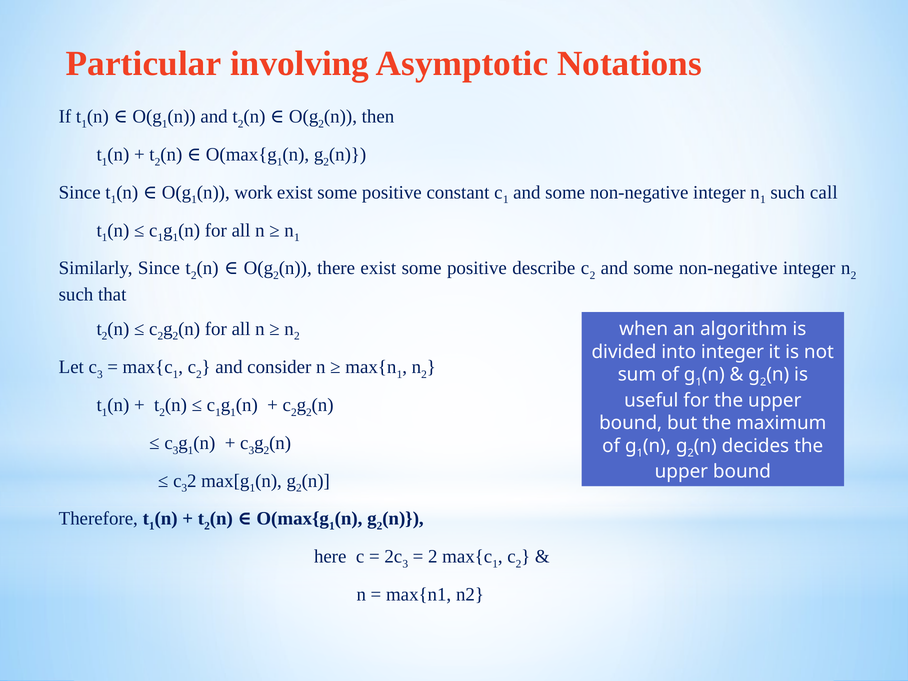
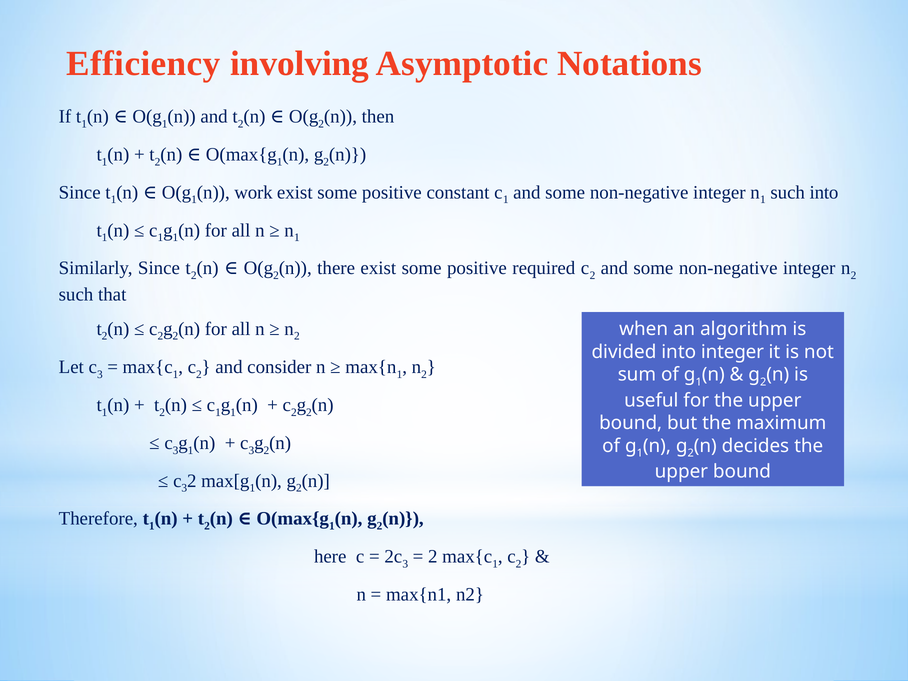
Particular: Particular -> Efficiency (143, 64)
such call: call -> into (824, 192)
describe: describe -> required (544, 268)
